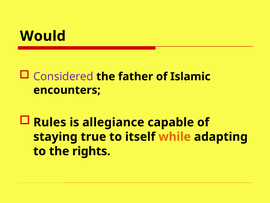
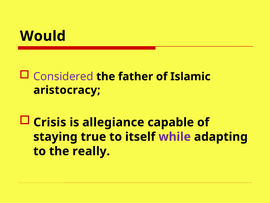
encounters: encounters -> aristocracy (67, 90)
Rules: Rules -> Crisis (50, 122)
while colour: orange -> purple (175, 136)
rights: rights -> really (91, 151)
